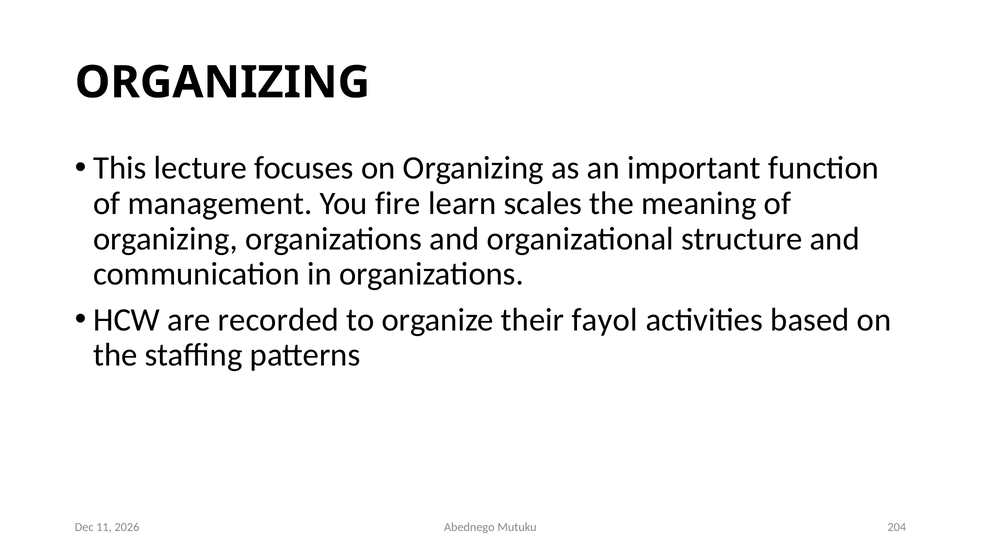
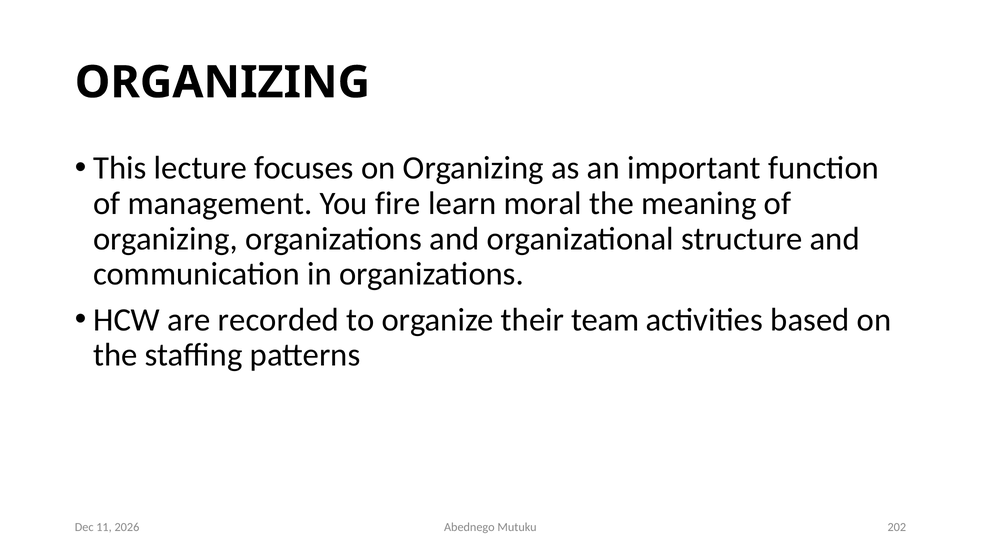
scales: scales -> moral (543, 203)
fayol: fayol -> team (605, 320)
204: 204 -> 202 (897, 527)
